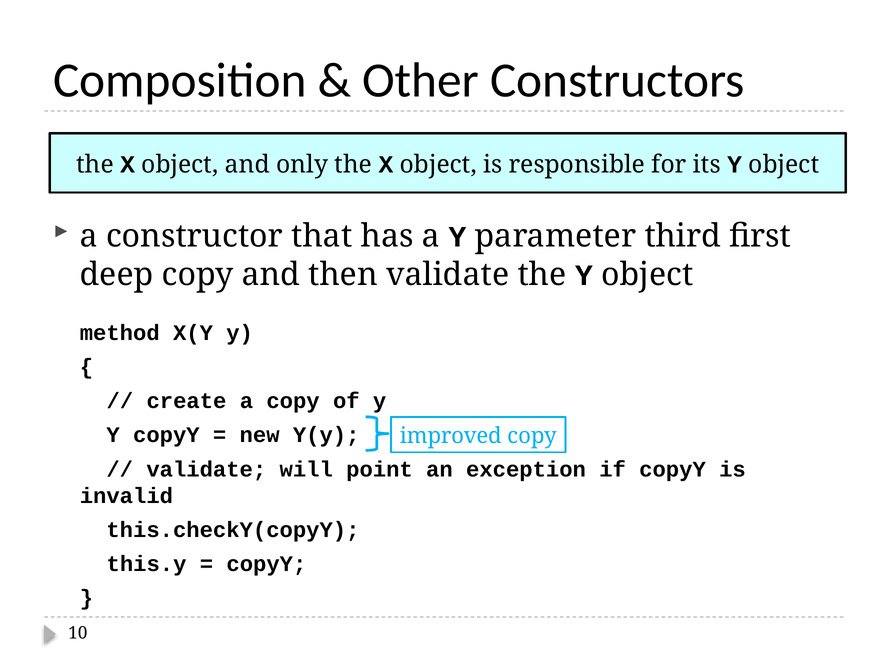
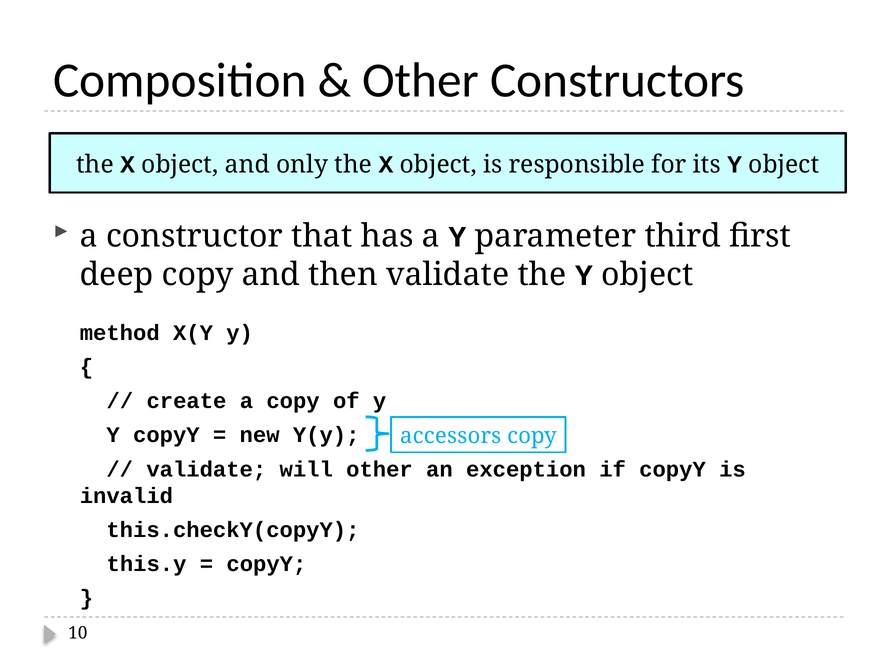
improved: improved -> accessors (451, 436)
will point: point -> other (379, 469)
